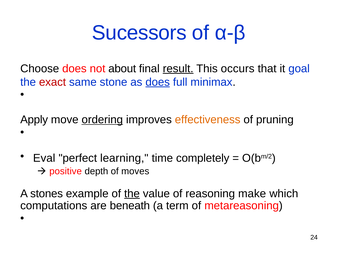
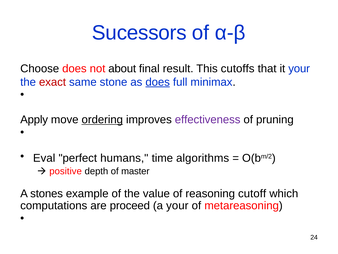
result underline: present -> none (178, 68)
occurs: occurs -> cutoffs (238, 68)
it goal: goal -> your (299, 68)
effectiveness colour: orange -> purple (208, 119)
learning: learning -> humans (124, 158)
completely: completely -> algorithms (203, 158)
moves: moves -> master (135, 171)
the underline: present -> none (132, 193)
make: make -> cutoff (252, 193)
beneath: beneath -> proceed (130, 205)
a term: term -> your (177, 205)
